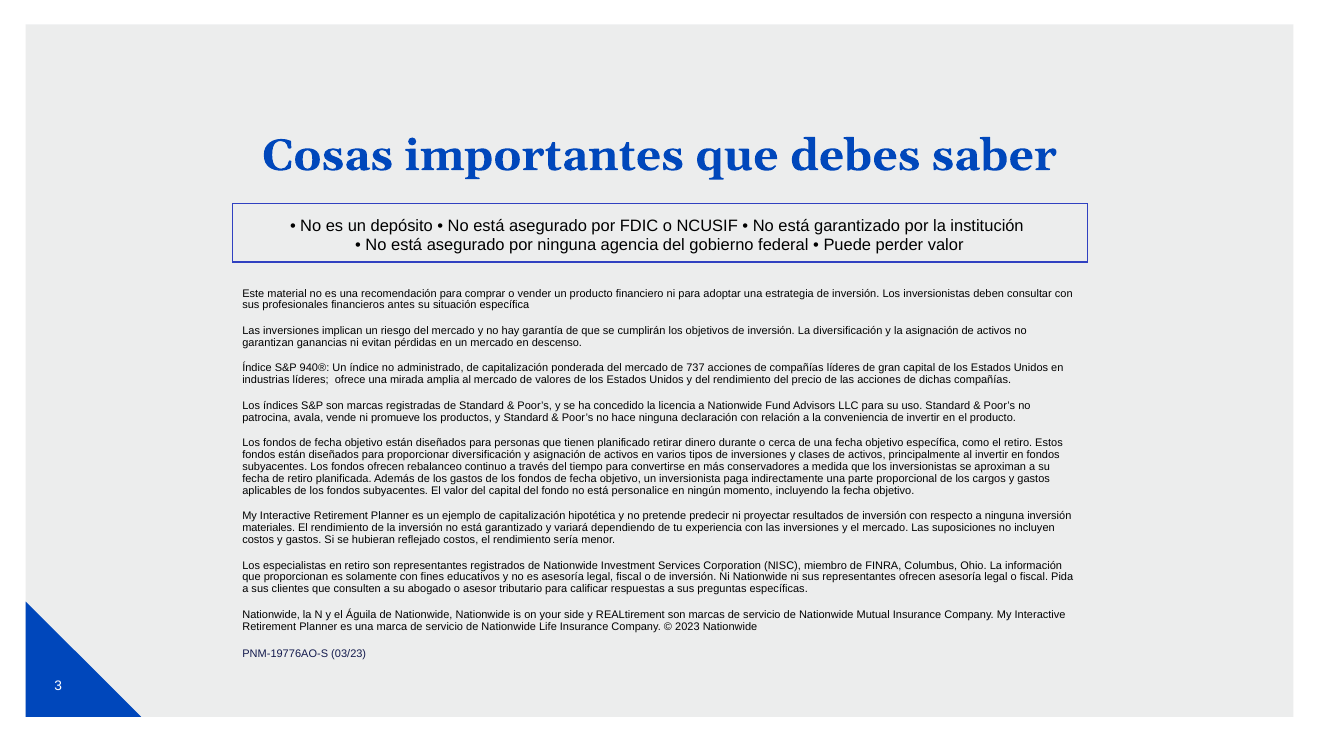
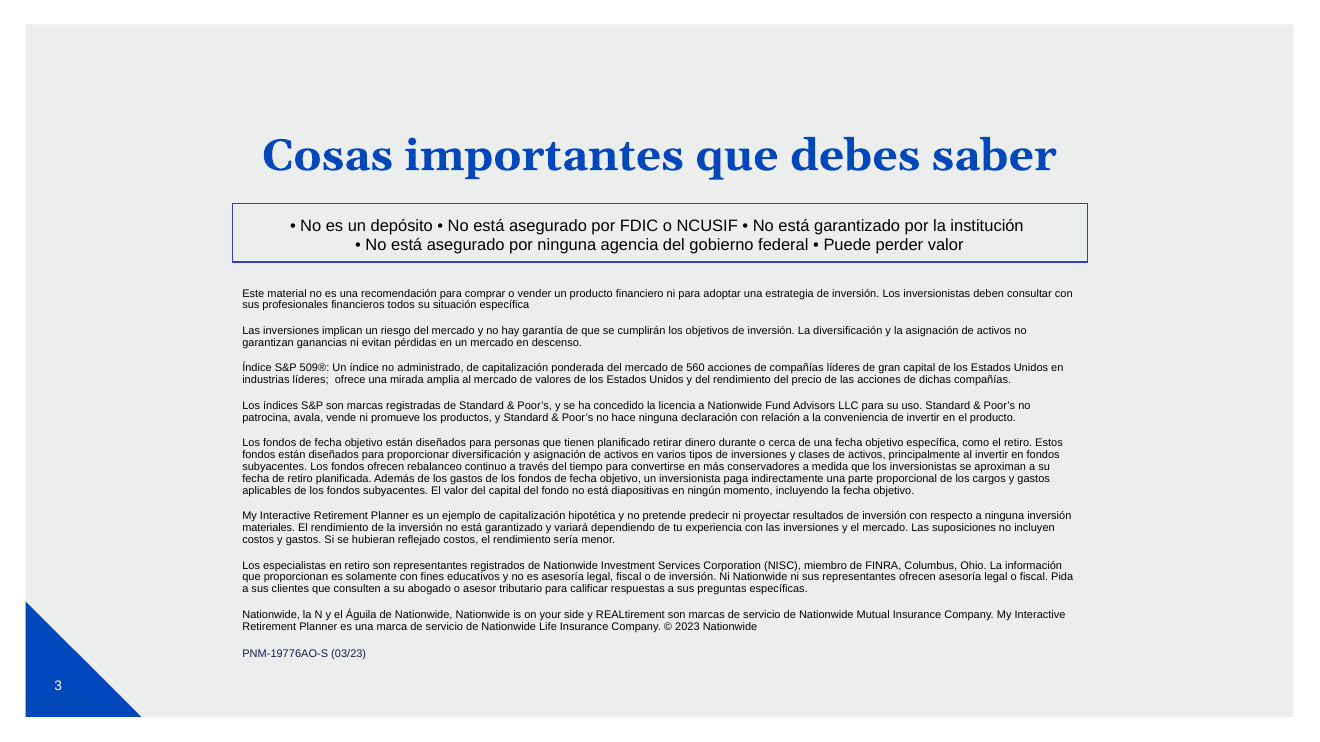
antes: antes -> todos (401, 306)
940®: 940® -> 509® (314, 369)
737: 737 -> 560 (695, 369)
personalice: personalice -> diapositivas (640, 491)
